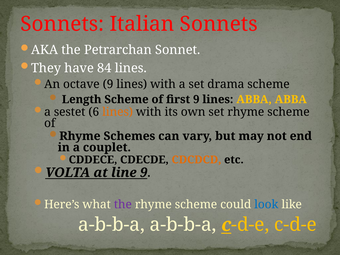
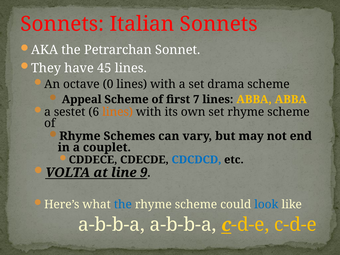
84: 84 -> 45 (104, 68)
octave 9: 9 -> 0 (108, 84)
Length: Length -> Appeal (82, 99)
first 9: 9 -> 7 (196, 99)
CDCDCD colour: orange -> blue (196, 160)
the colour: purple -> blue (123, 204)
